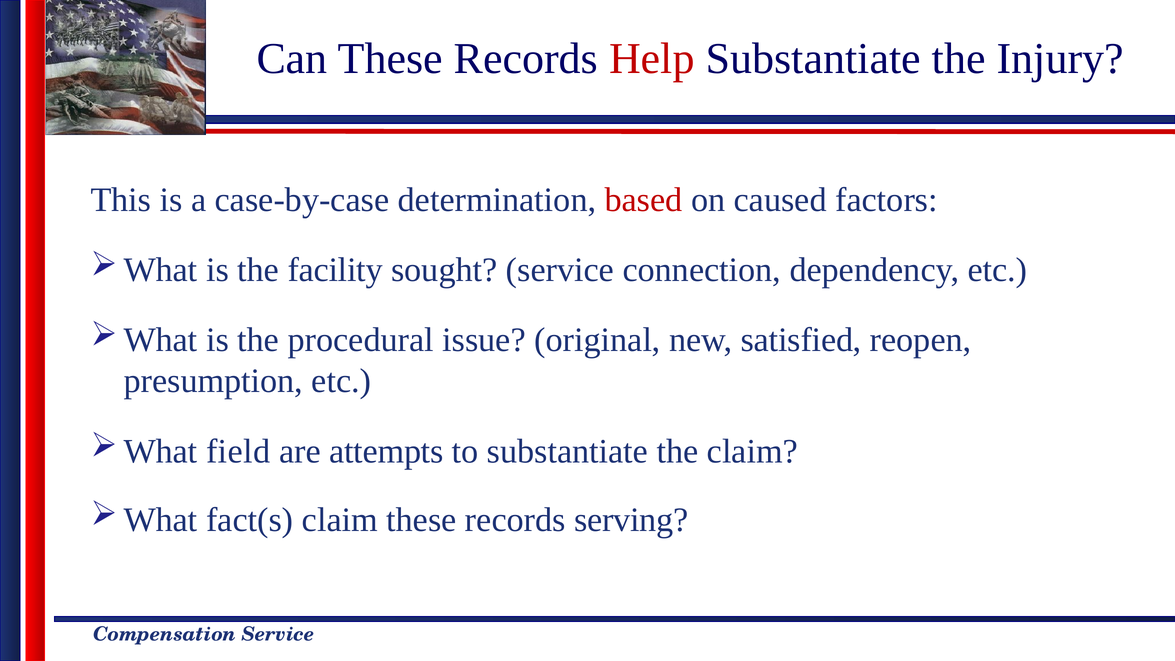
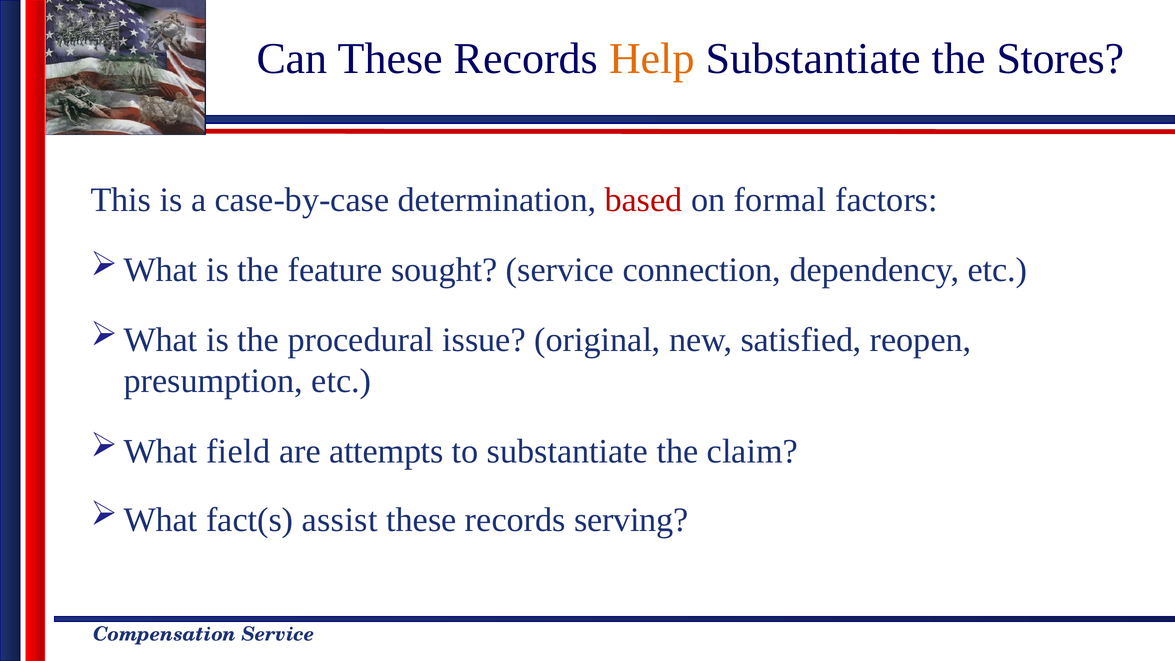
Help colour: red -> orange (652, 59)
Injury: Injury -> Stores (1060, 59)
caused: caused -> formal (780, 200)
facility: facility -> feature (335, 270)
fact(s claim: claim -> assist (340, 520)
